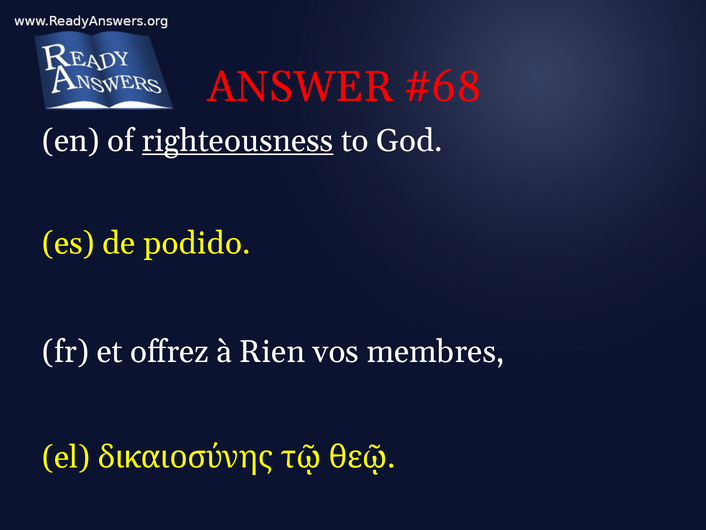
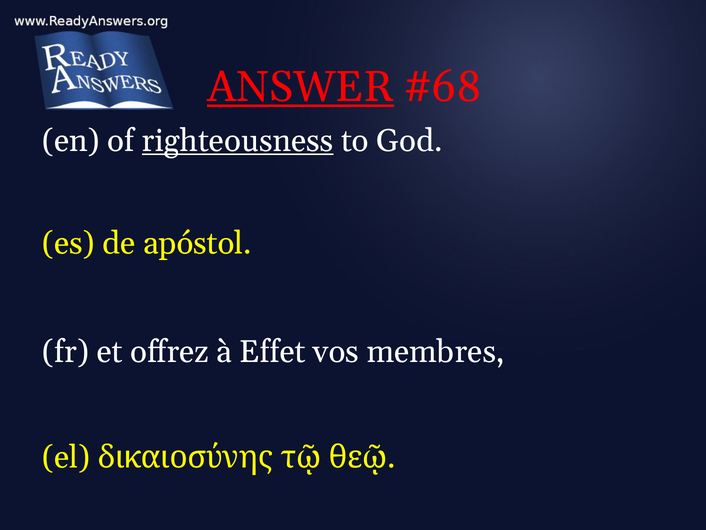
ANSWER underline: none -> present (300, 87)
podido: podido -> apóstol (197, 243)
Rien: Rien -> Effet (272, 352)
